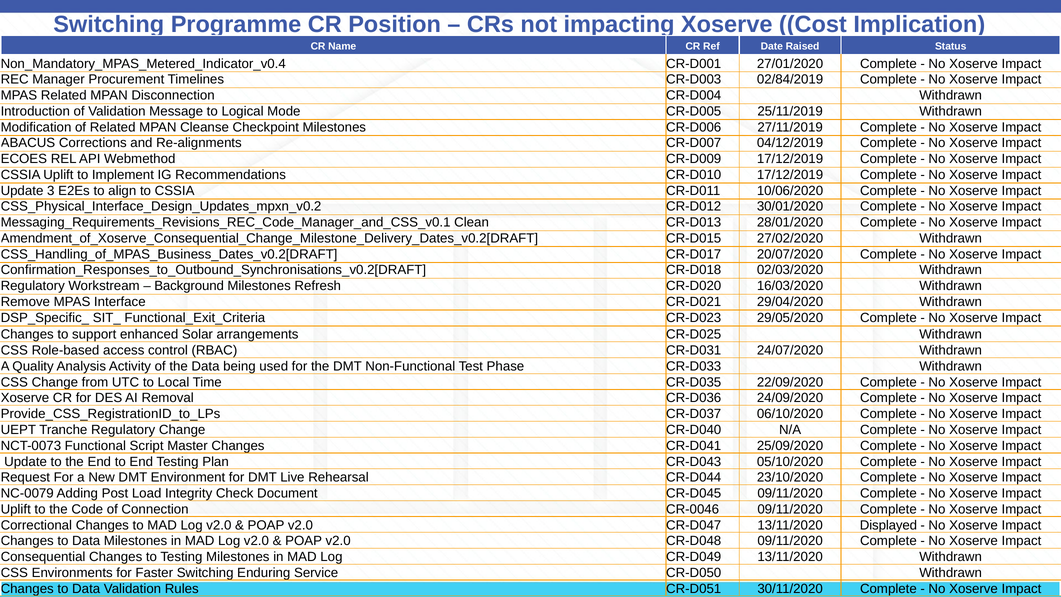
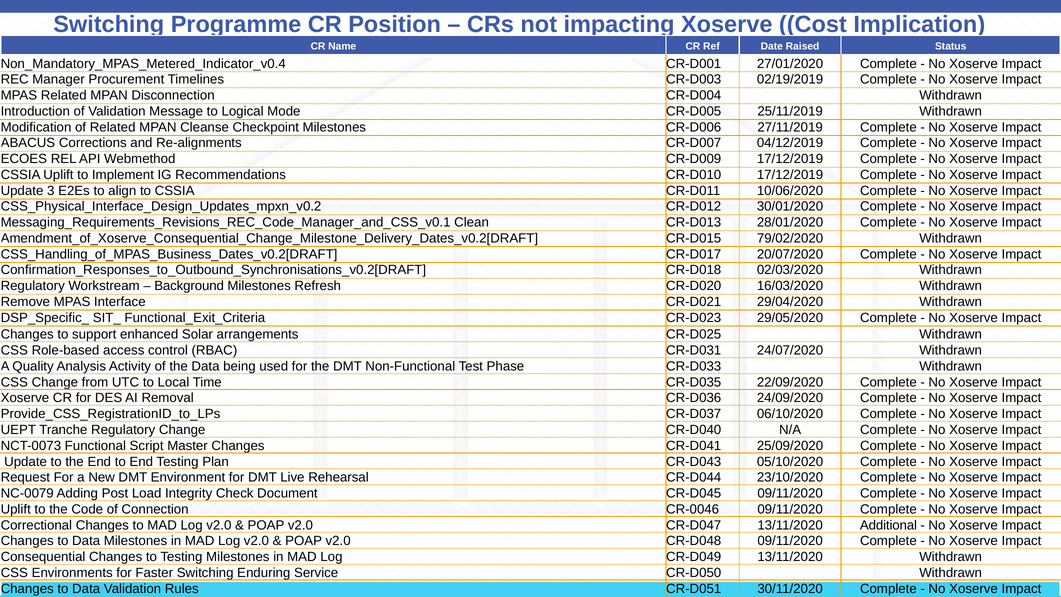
02/84/2019: 02/84/2019 -> 02/19/2019 (790, 80)
27/02/2020: 27/02/2020 -> 79/02/2020 (790, 238)
Displayed: Displayed -> Additional (888, 525)
